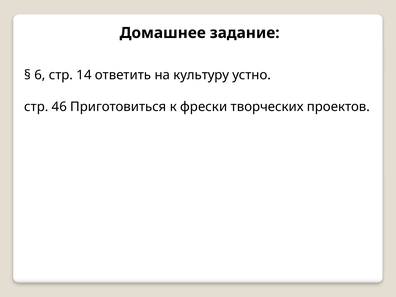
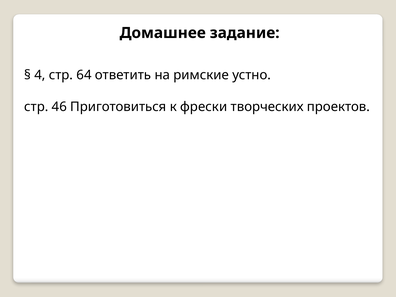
6: 6 -> 4 (40, 75)
14: 14 -> 64 (84, 75)
культуру: культуру -> римские (201, 75)
